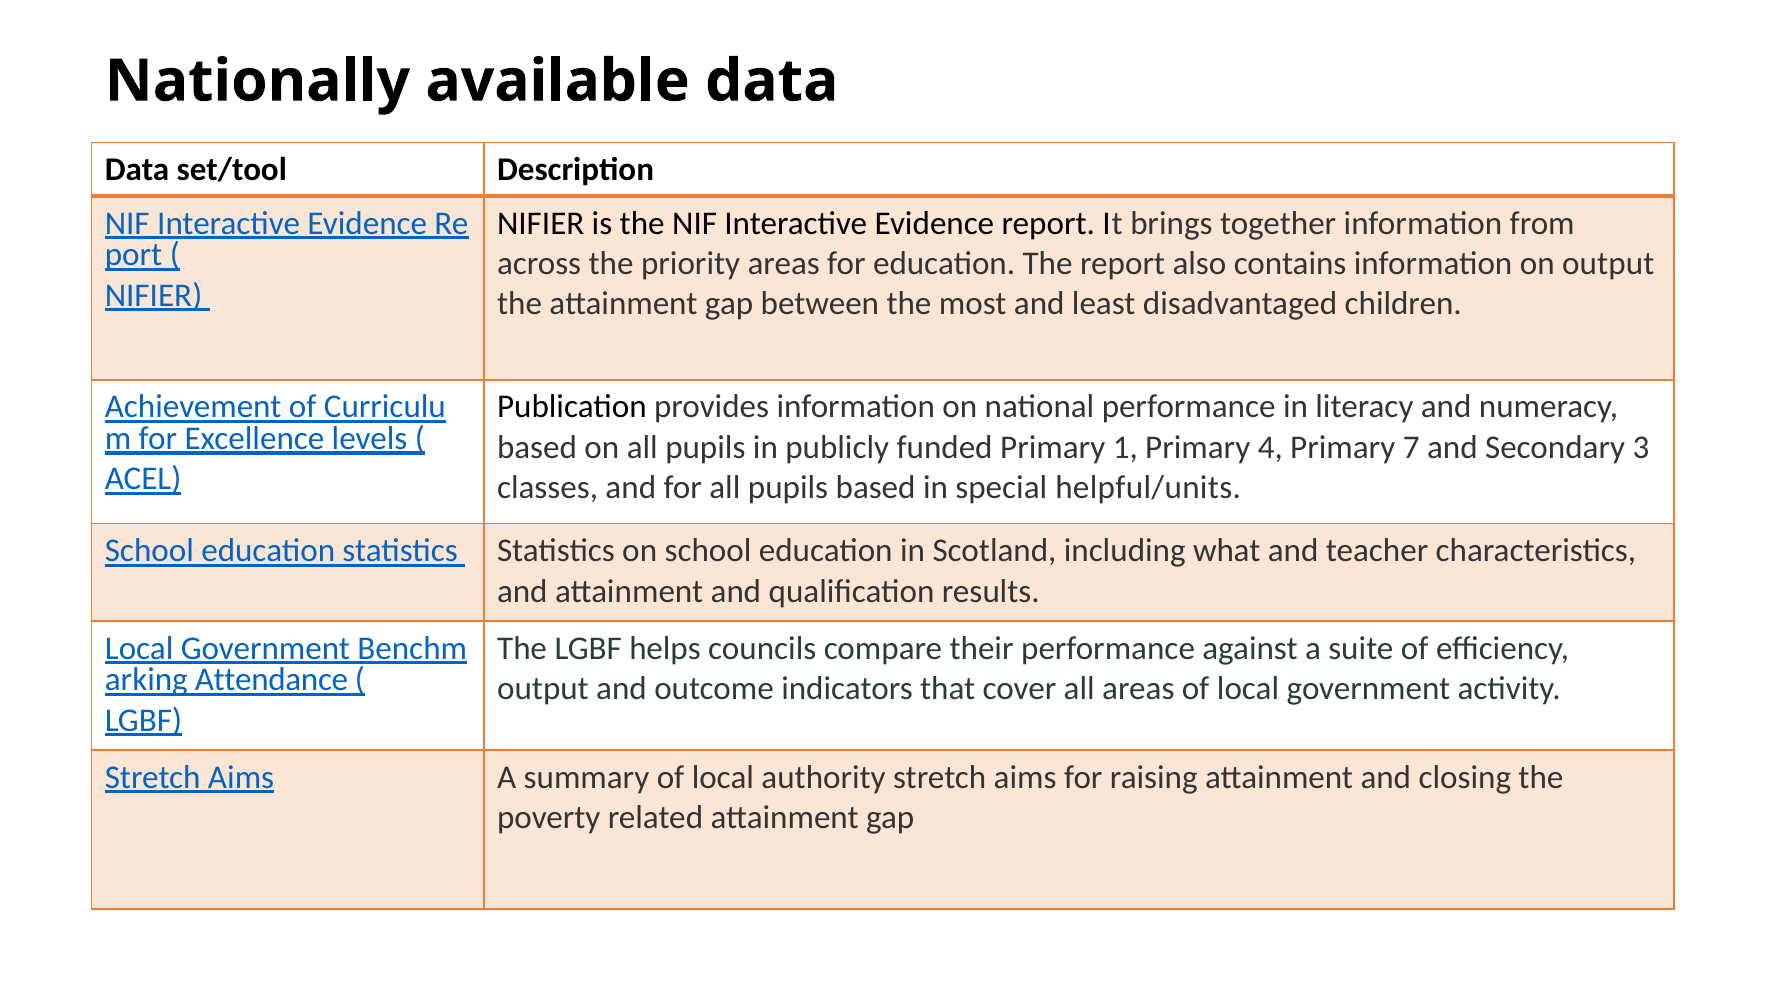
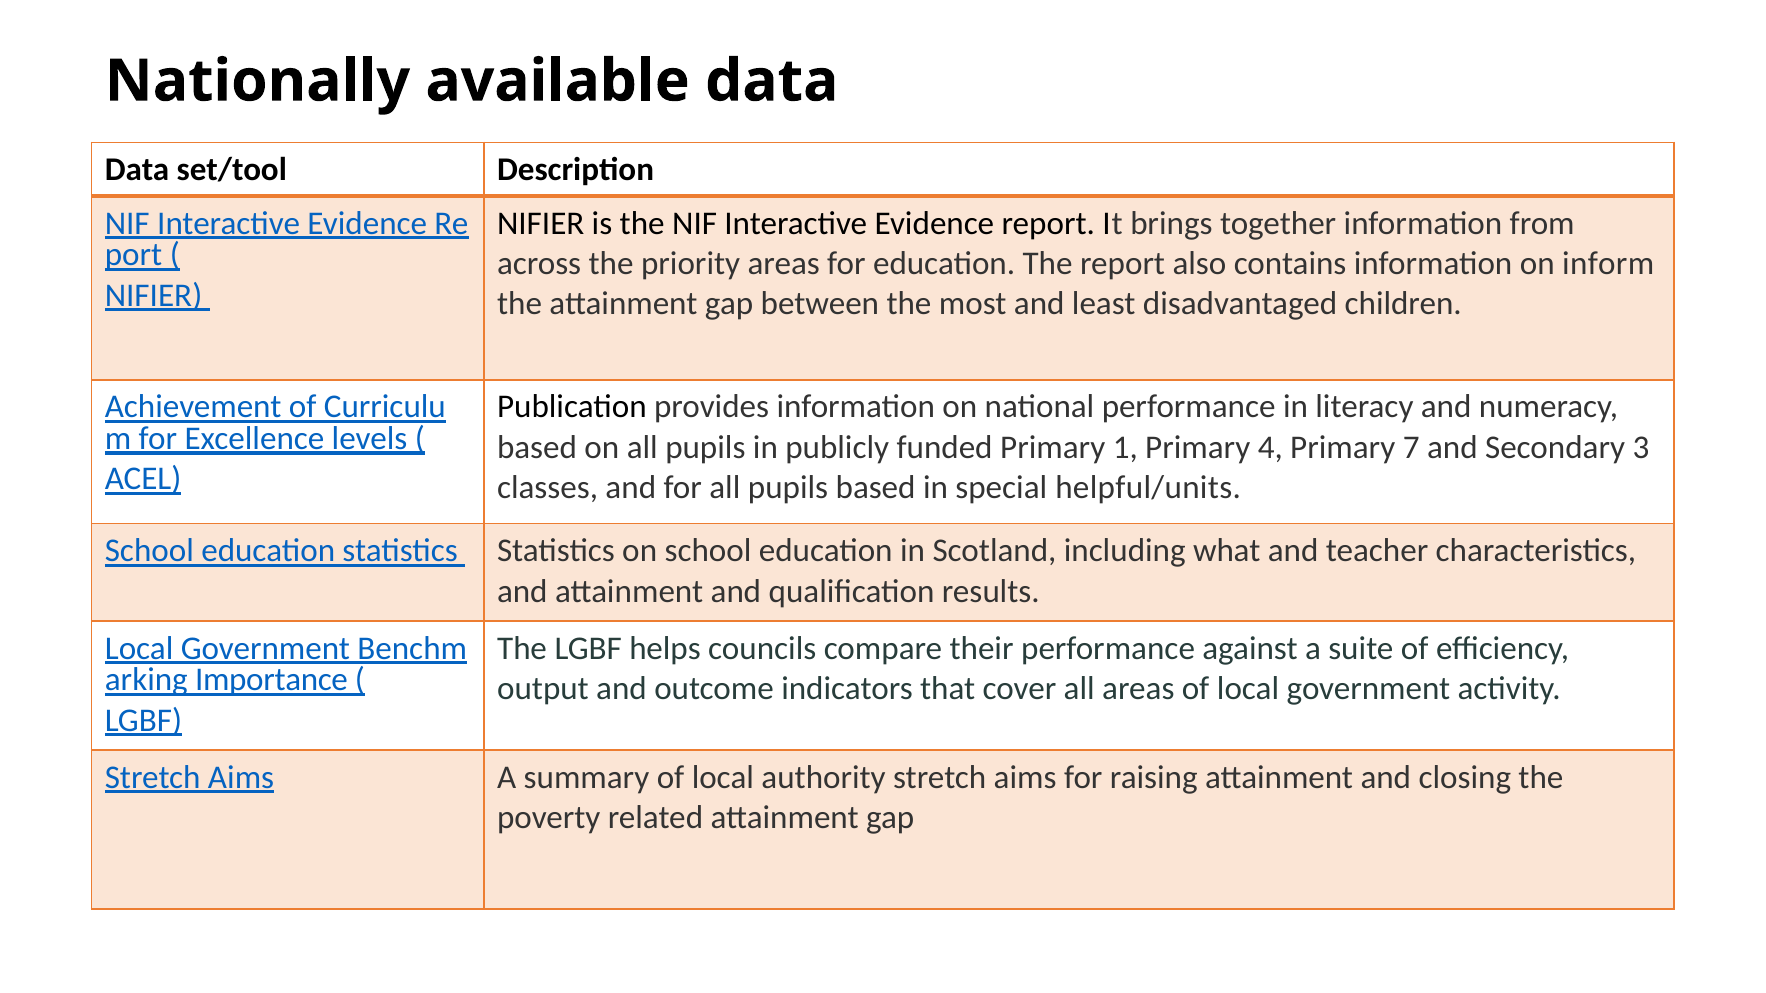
on output: output -> inform (1608, 264)
Attendance: Attendance -> Importance (272, 680)
